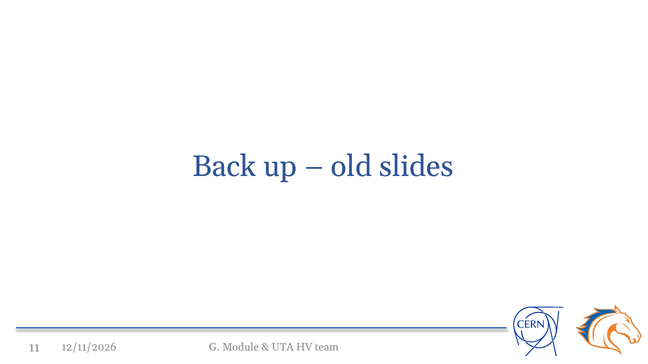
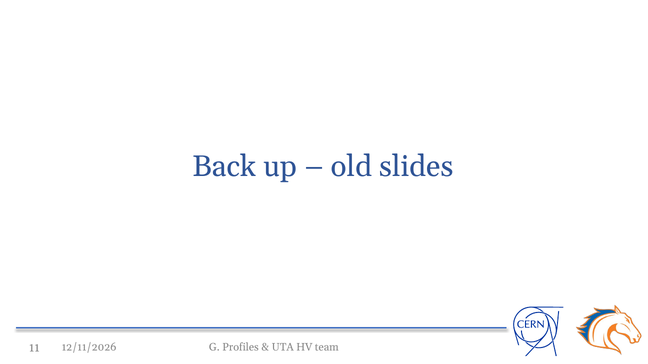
Module: Module -> Profiles (241, 348)
